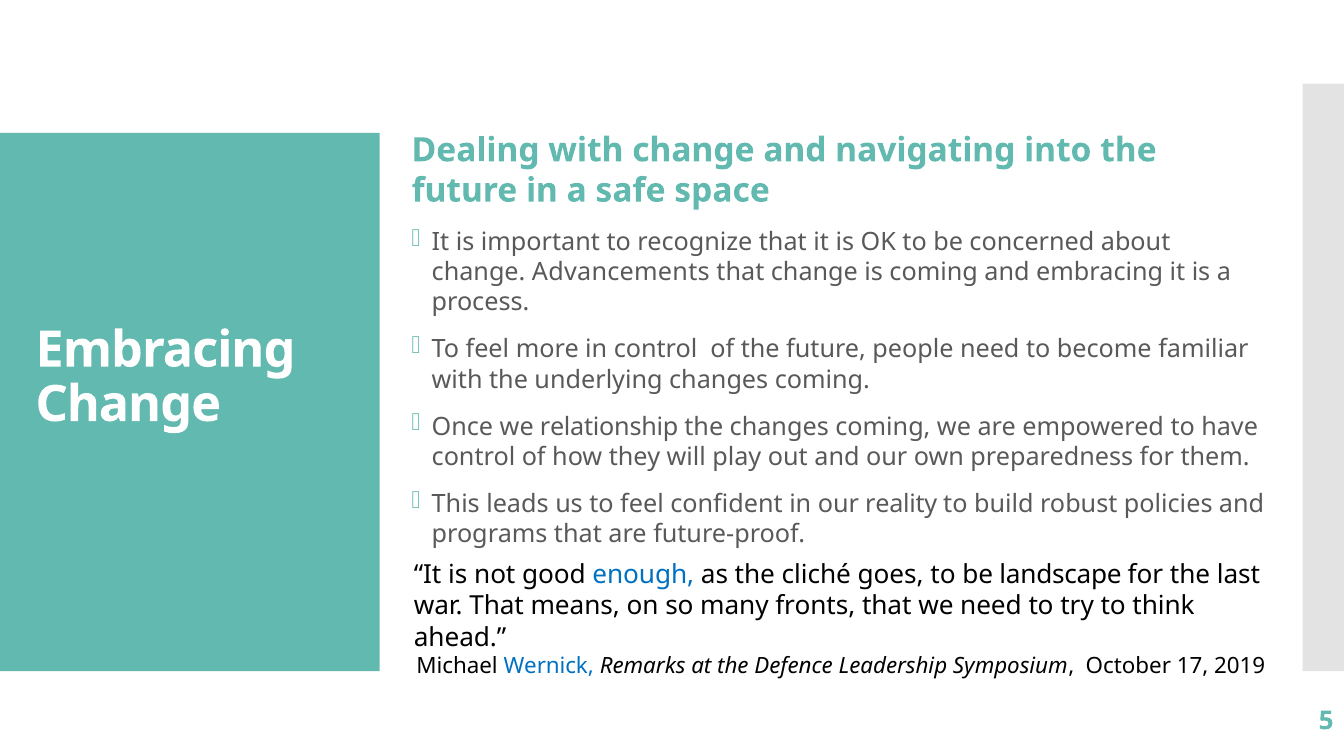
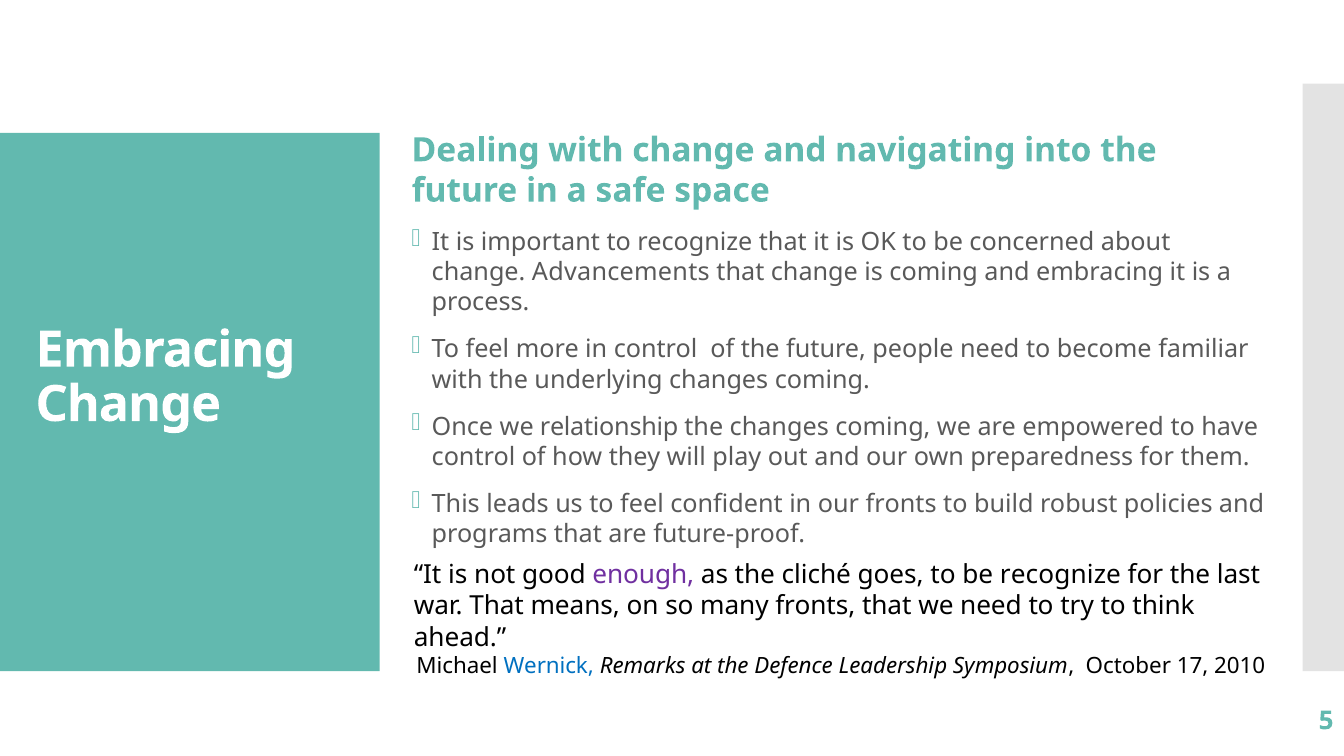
our reality: reality -> fronts (901, 504)
enough colour: blue -> purple (643, 575)
be landscape: landscape -> recognize (1060, 575)
2019: 2019 -> 2010 (1240, 667)
